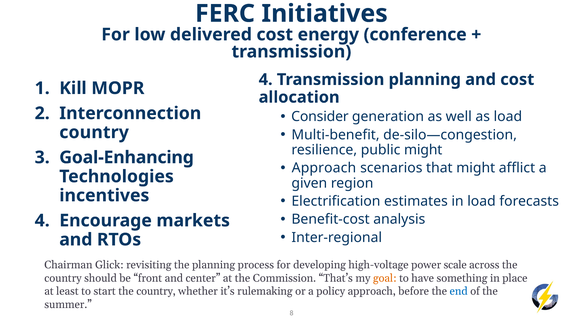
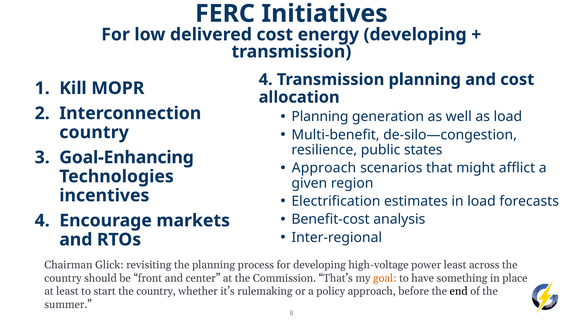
energy conference: conference -> developing (415, 35)
Consider: Consider -> Planning (320, 117)
public might: might -> states (423, 150)
power scale: scale -> least (455, 265)
end colour: blue -> black (459, 291)
